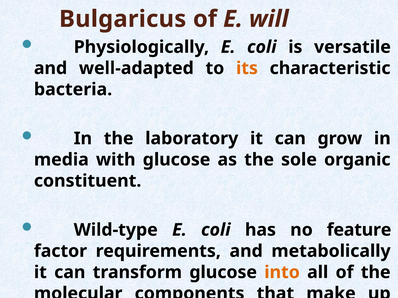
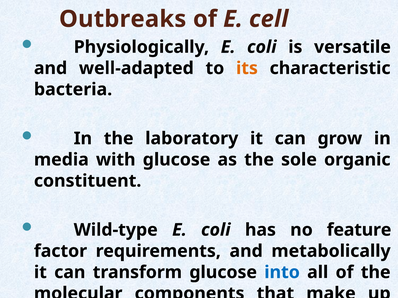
Bulgaricus: Bulgaricus -> Outbreaks (123, 19)
E will: will -> cell (269, 19)
into colour: orange -> blue (282, 273)
